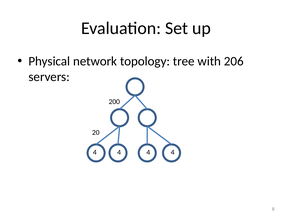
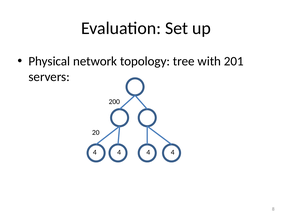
206: 206 -> 201 (234, 61)
